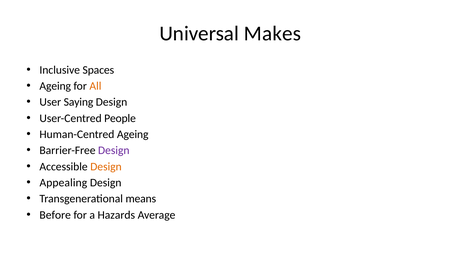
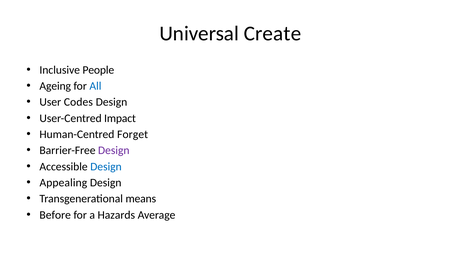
Makes: Makes -> Create (272, 33)
Spaces: Spaces -> People (98, 70)
All colour: orange -> blue (95, 86)
Saying: Saying -> Codes (78, 102)
People: People -> Impact (120, 118)
Human-Centred Ageing: Ageing -> Forget (133, 135)
Design colour: orange -> blue (106, 167)
